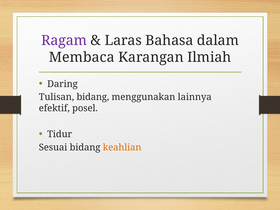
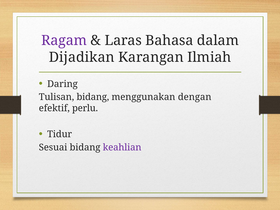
Membaca: Membaca -> Dijadikan (82, 57)
lainnya: lainnya -> dengan (195, 97)
posel: posel -> perlu (85, 108)
keahlian colour: orange -> purple (122, 147)
